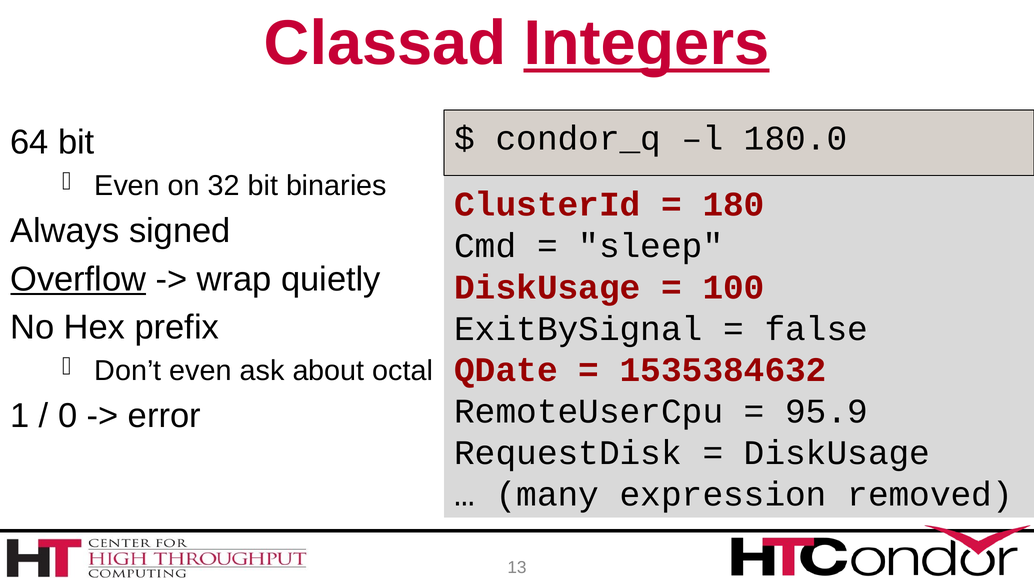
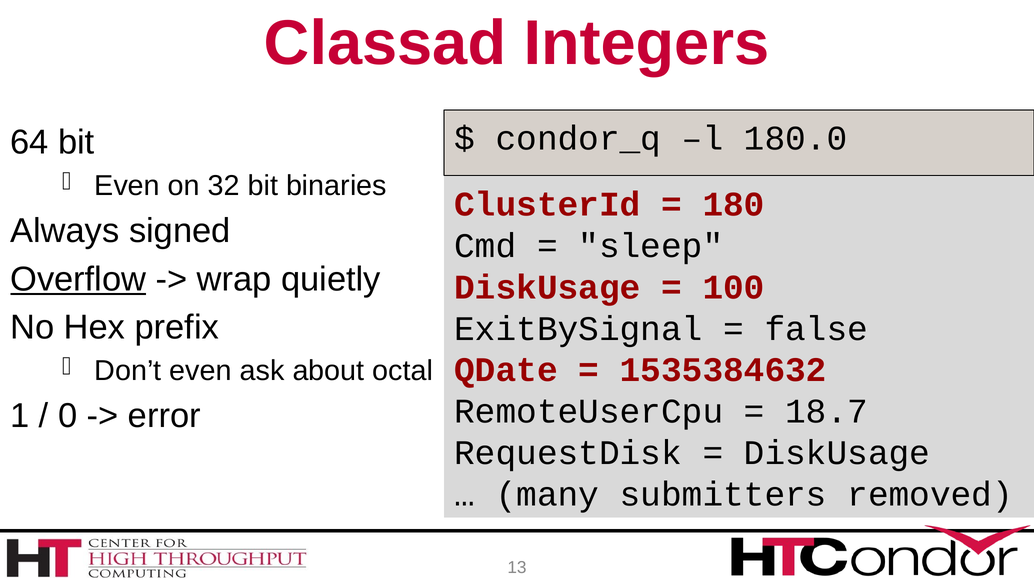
Integers underline: present -> none (646, 43)
95.9: 95.9 -> 18.7 (827, 411)
expression: expression -> submitters (723, 494)
